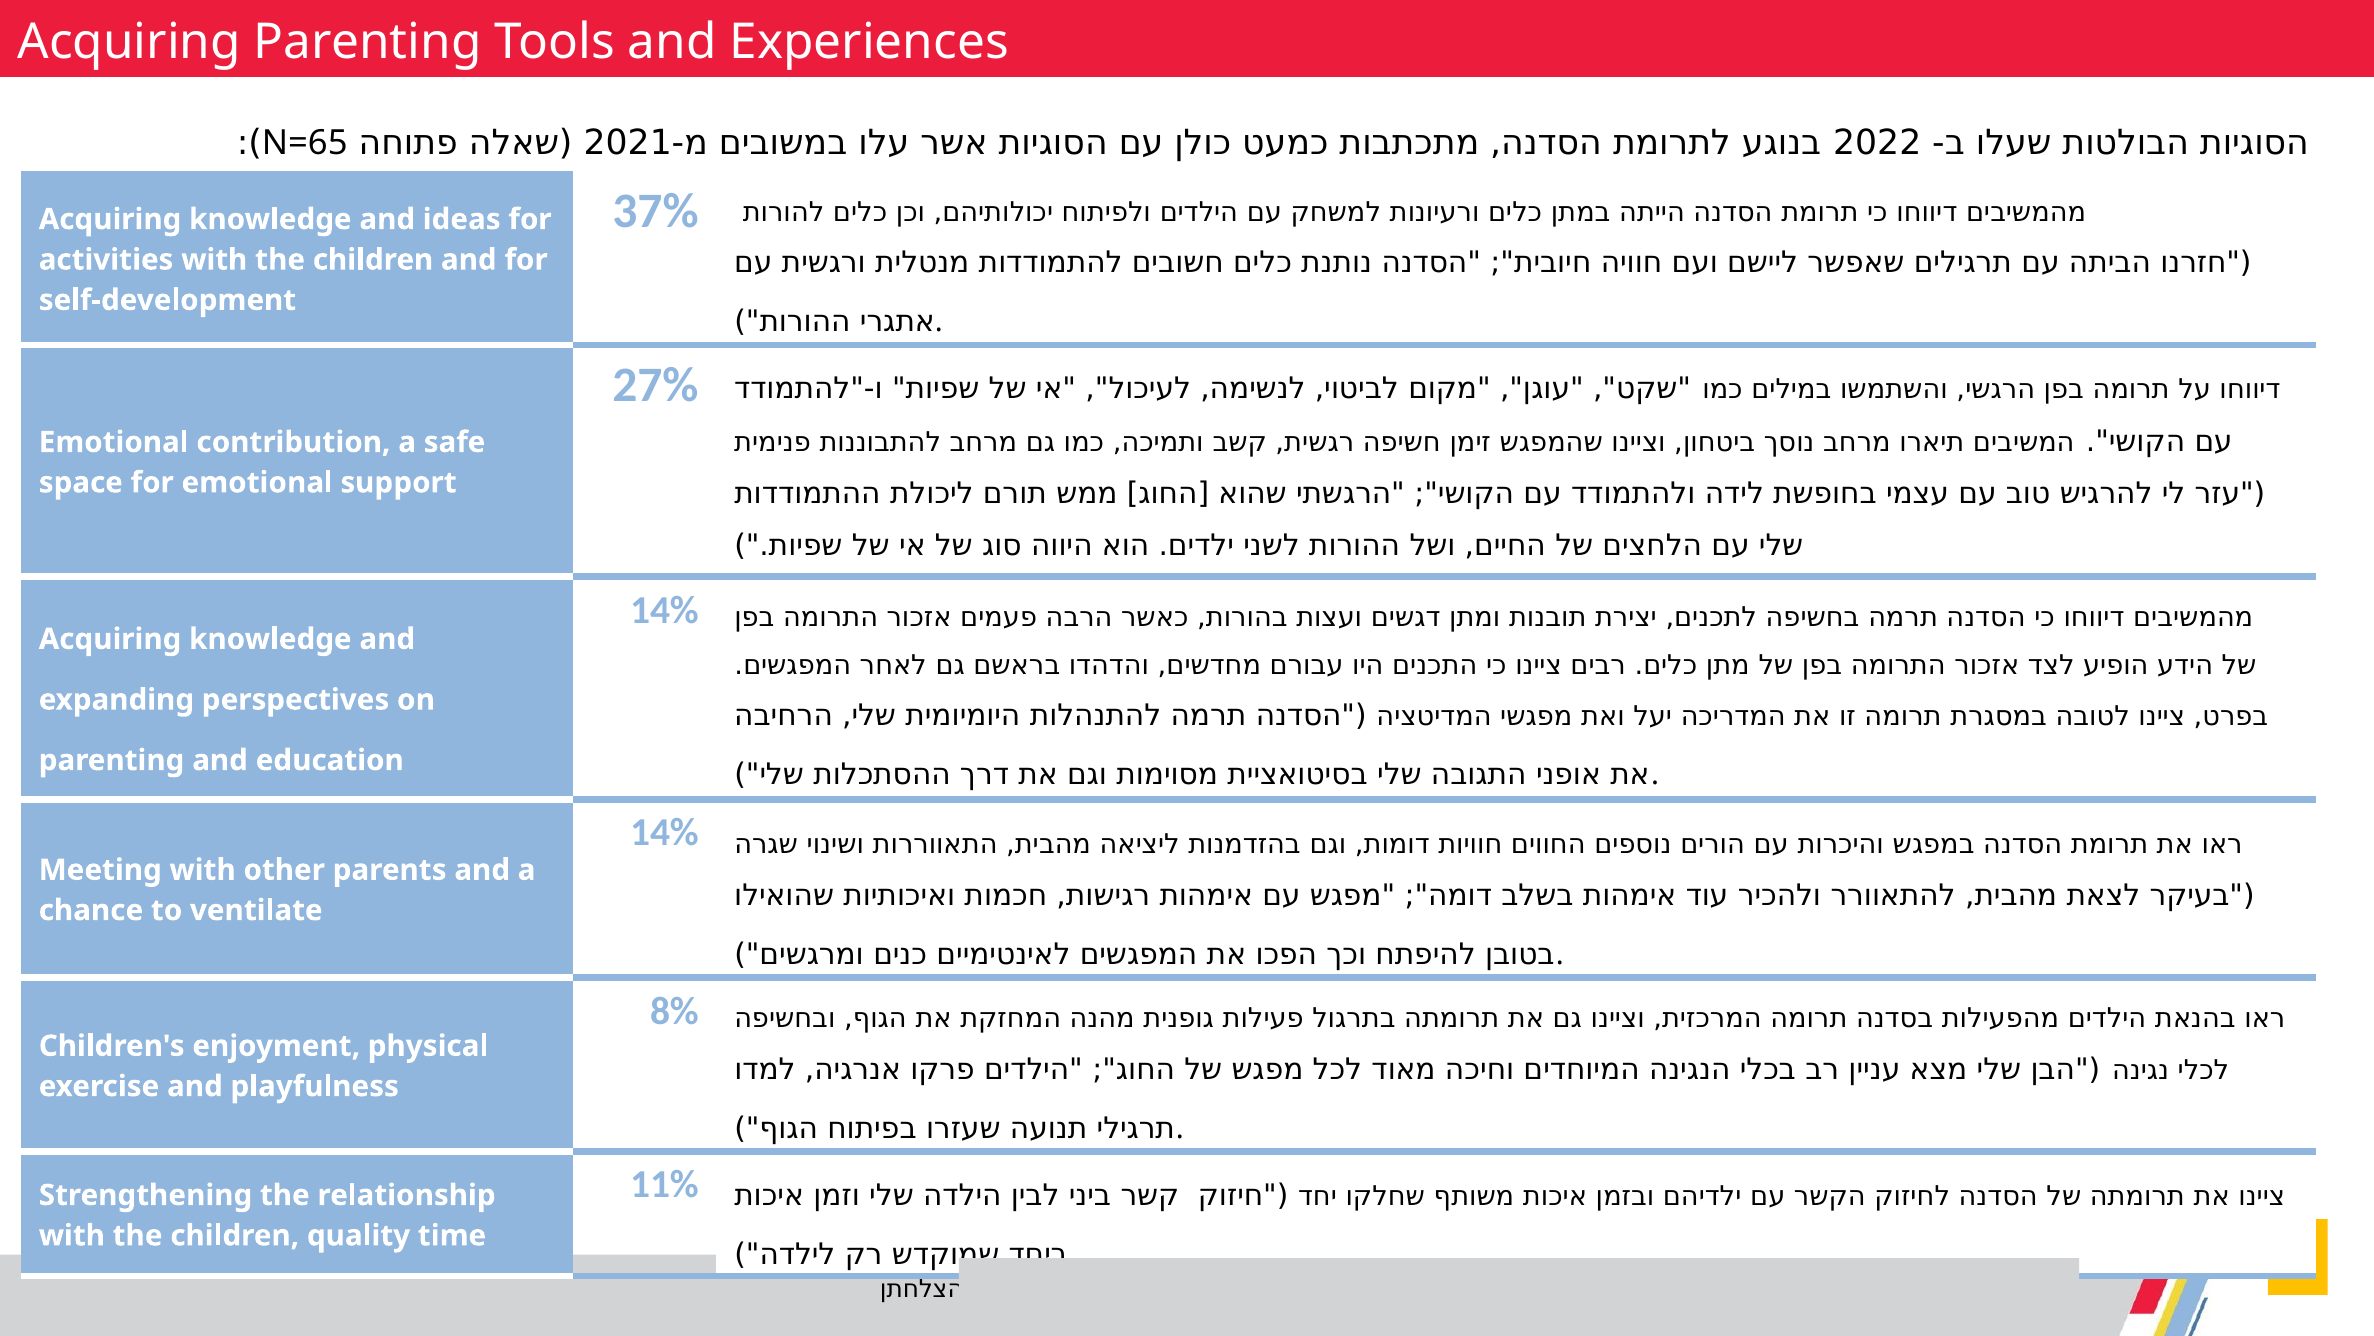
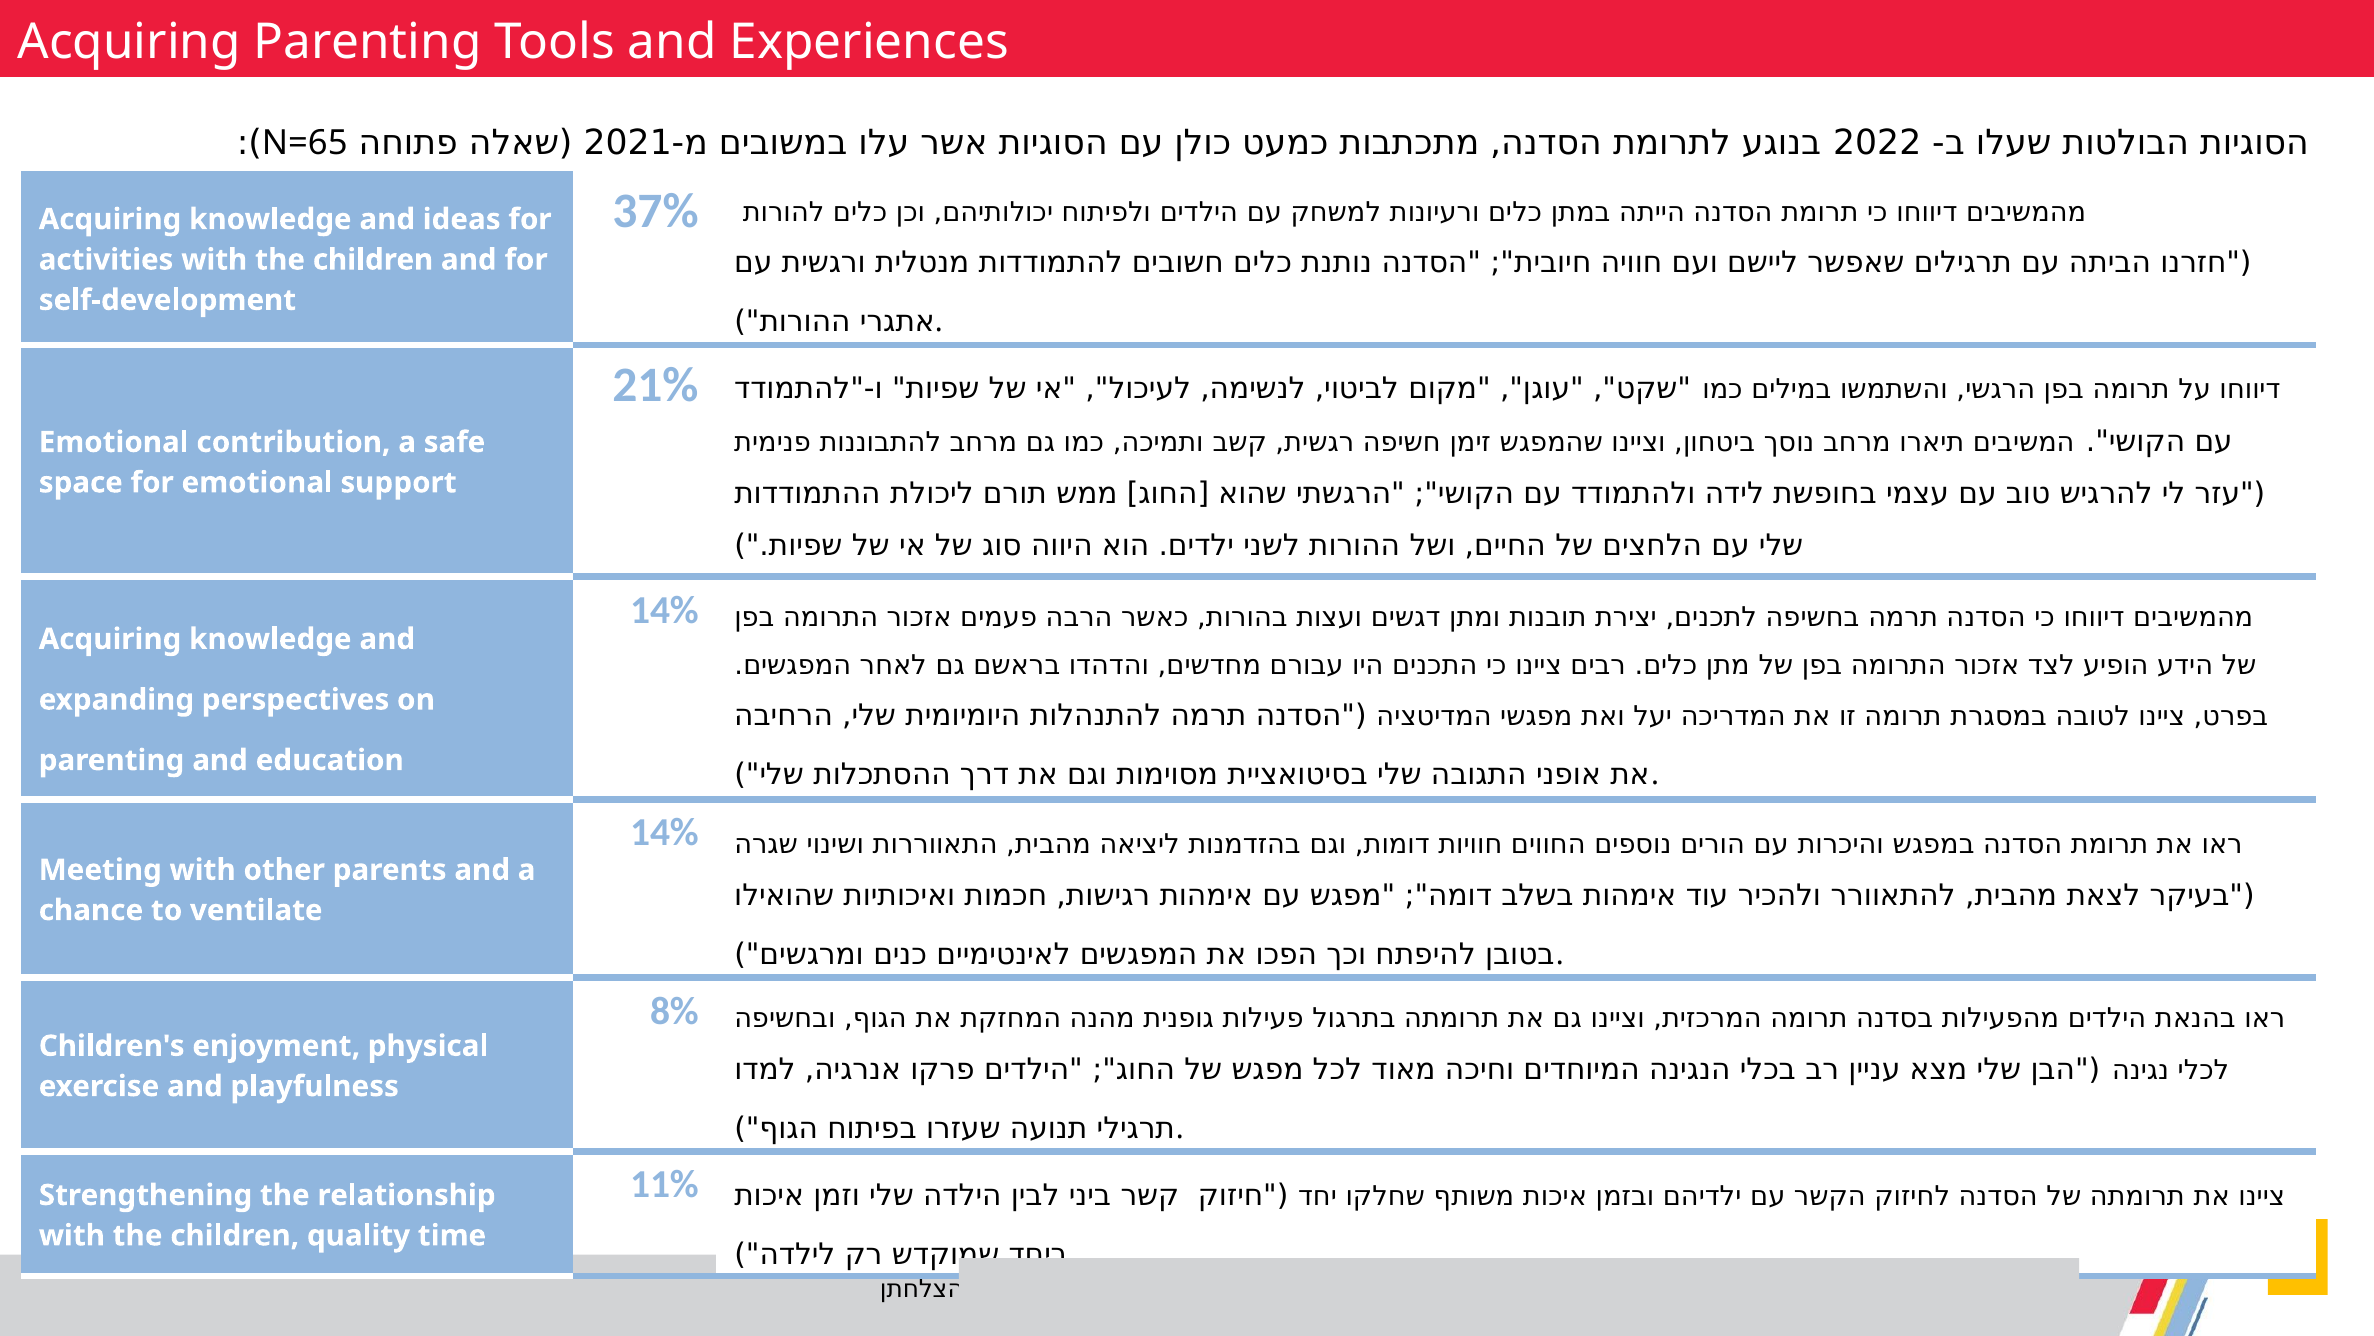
27%: 27% -> 21% (655, 384)
